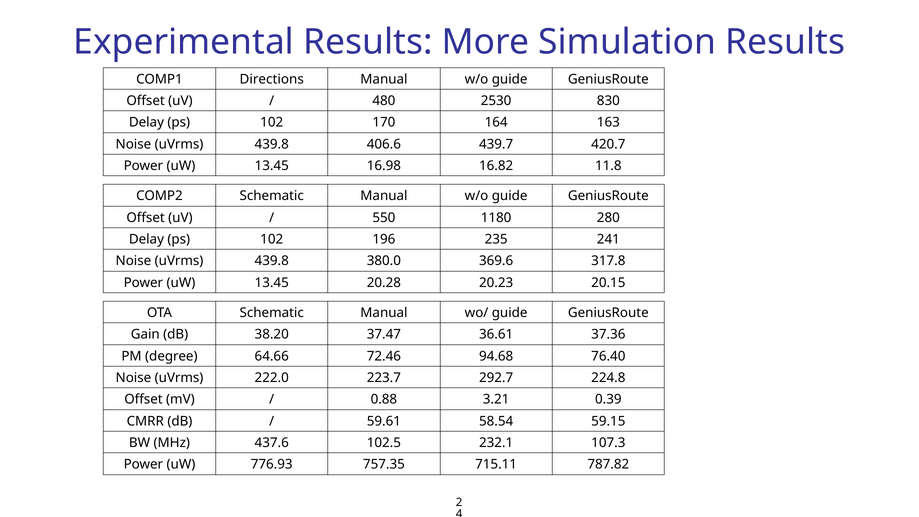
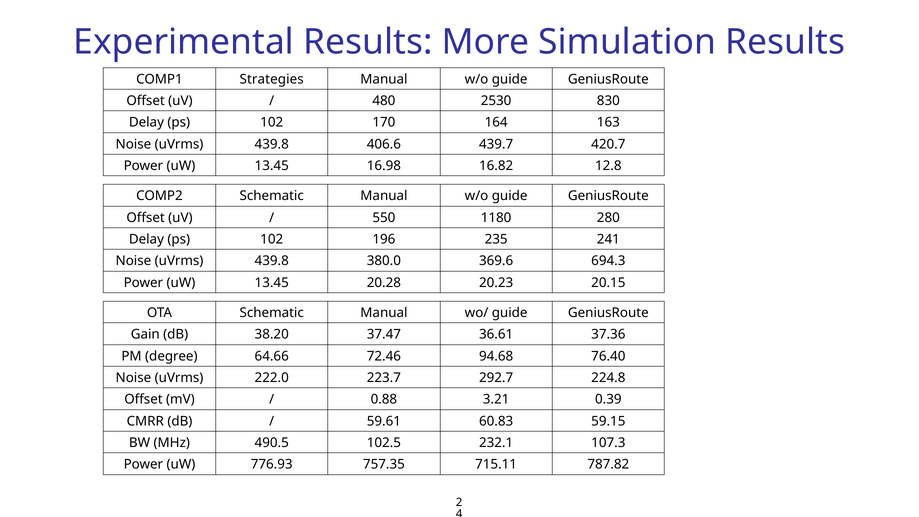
Directions: Directions -> Strategies (272, 79)
11.8: 11.8 -> 12.8 (608, 166)
317.8: 317.8 -> 694.3 (608, 261)
58.54: 58.54 -> 60.83 (496, 421)
437.6: 437.6 -> 490.5 (272, 443)
